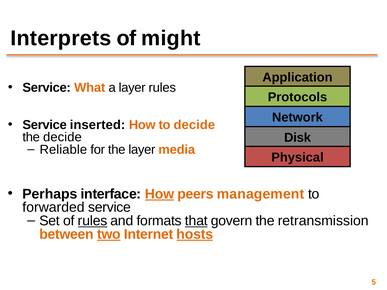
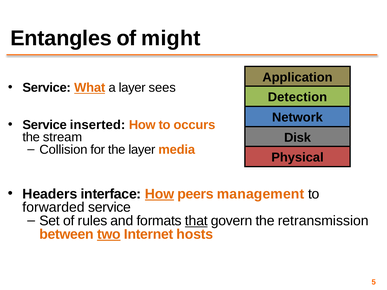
Interprets: Interprets -> Entangles (61, 38)
What underline: none -> present (90, 88)
layer rules: rules -> sees (162, 88)
Protocols: Protocols -> Detection (297, 97)
to decide: decide -> occurs (194, 125)
the decide: decide -> stream (63, 137)
Reliable: Reliable -> Collision (63, 150)
Perhaps: Perhaps -> Headers (50, 194)
rules underline: present -> none (93, 221)
hosts underline: present -> none (195, 234)
